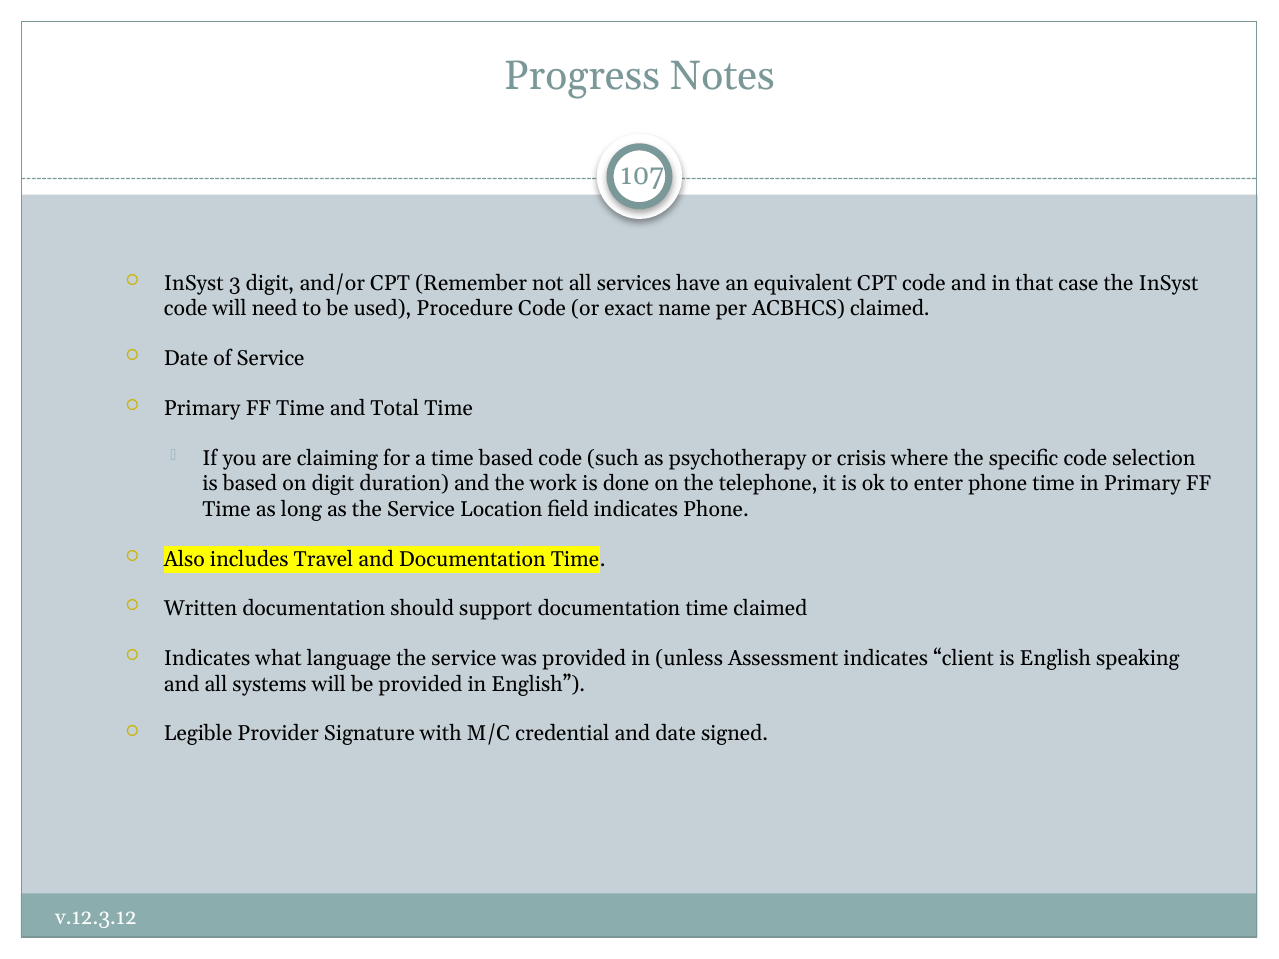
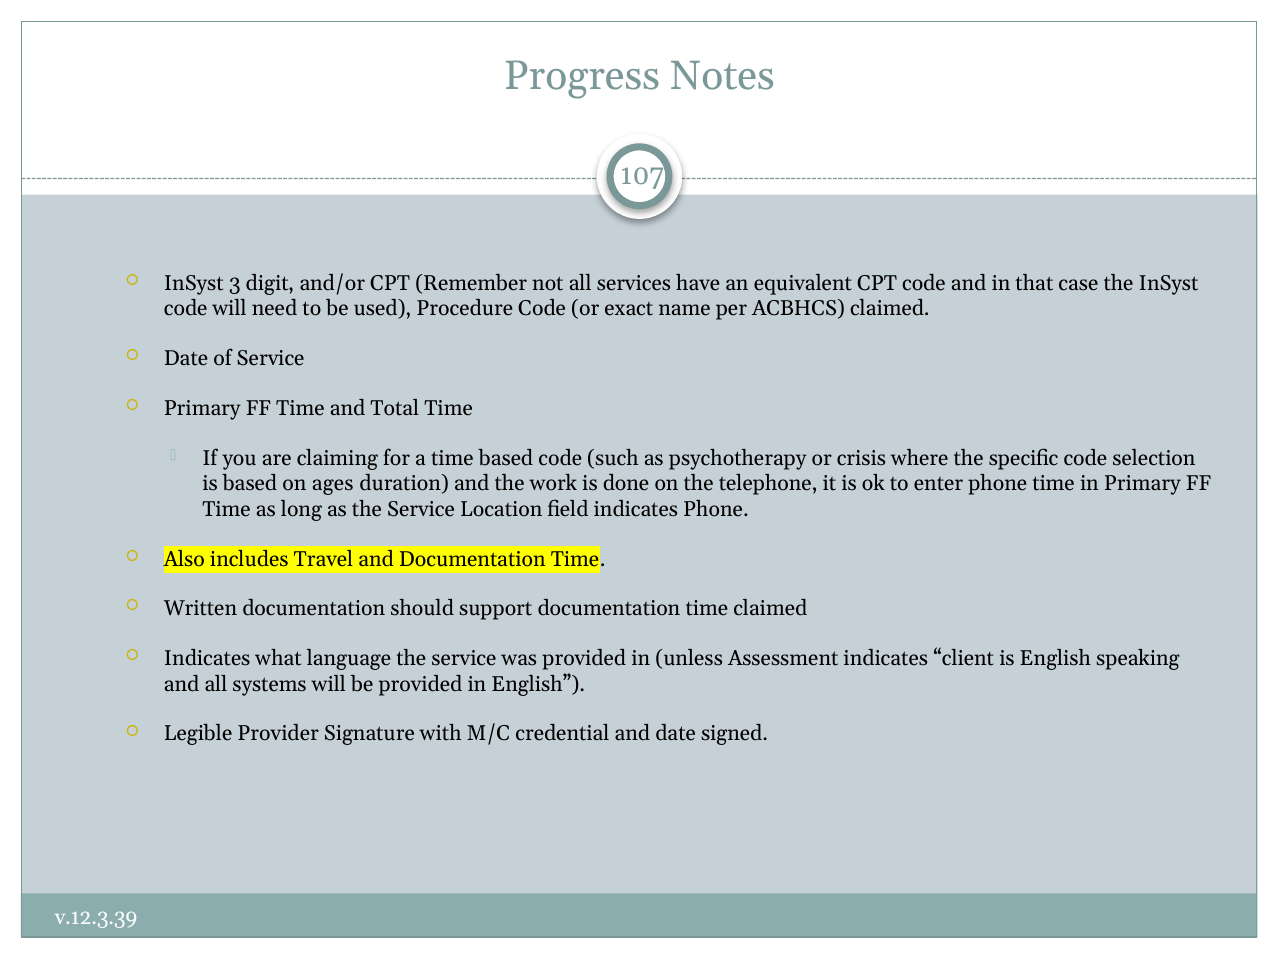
on digit: digit -> ages (333, 484)
v.12.3.12: v.12.3.12 -> v.12.3.39 (96, 917)
